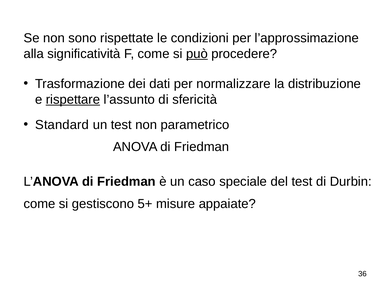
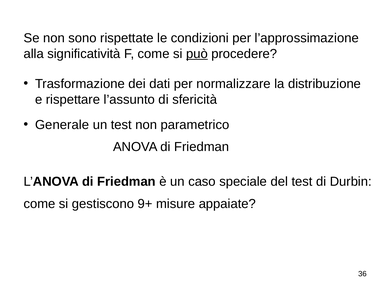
rispettare underline: present -> none (73, 99)
Standard: Standard -> Generale (62, 125)
5+: 5+ -> 9+ (145, 203)
